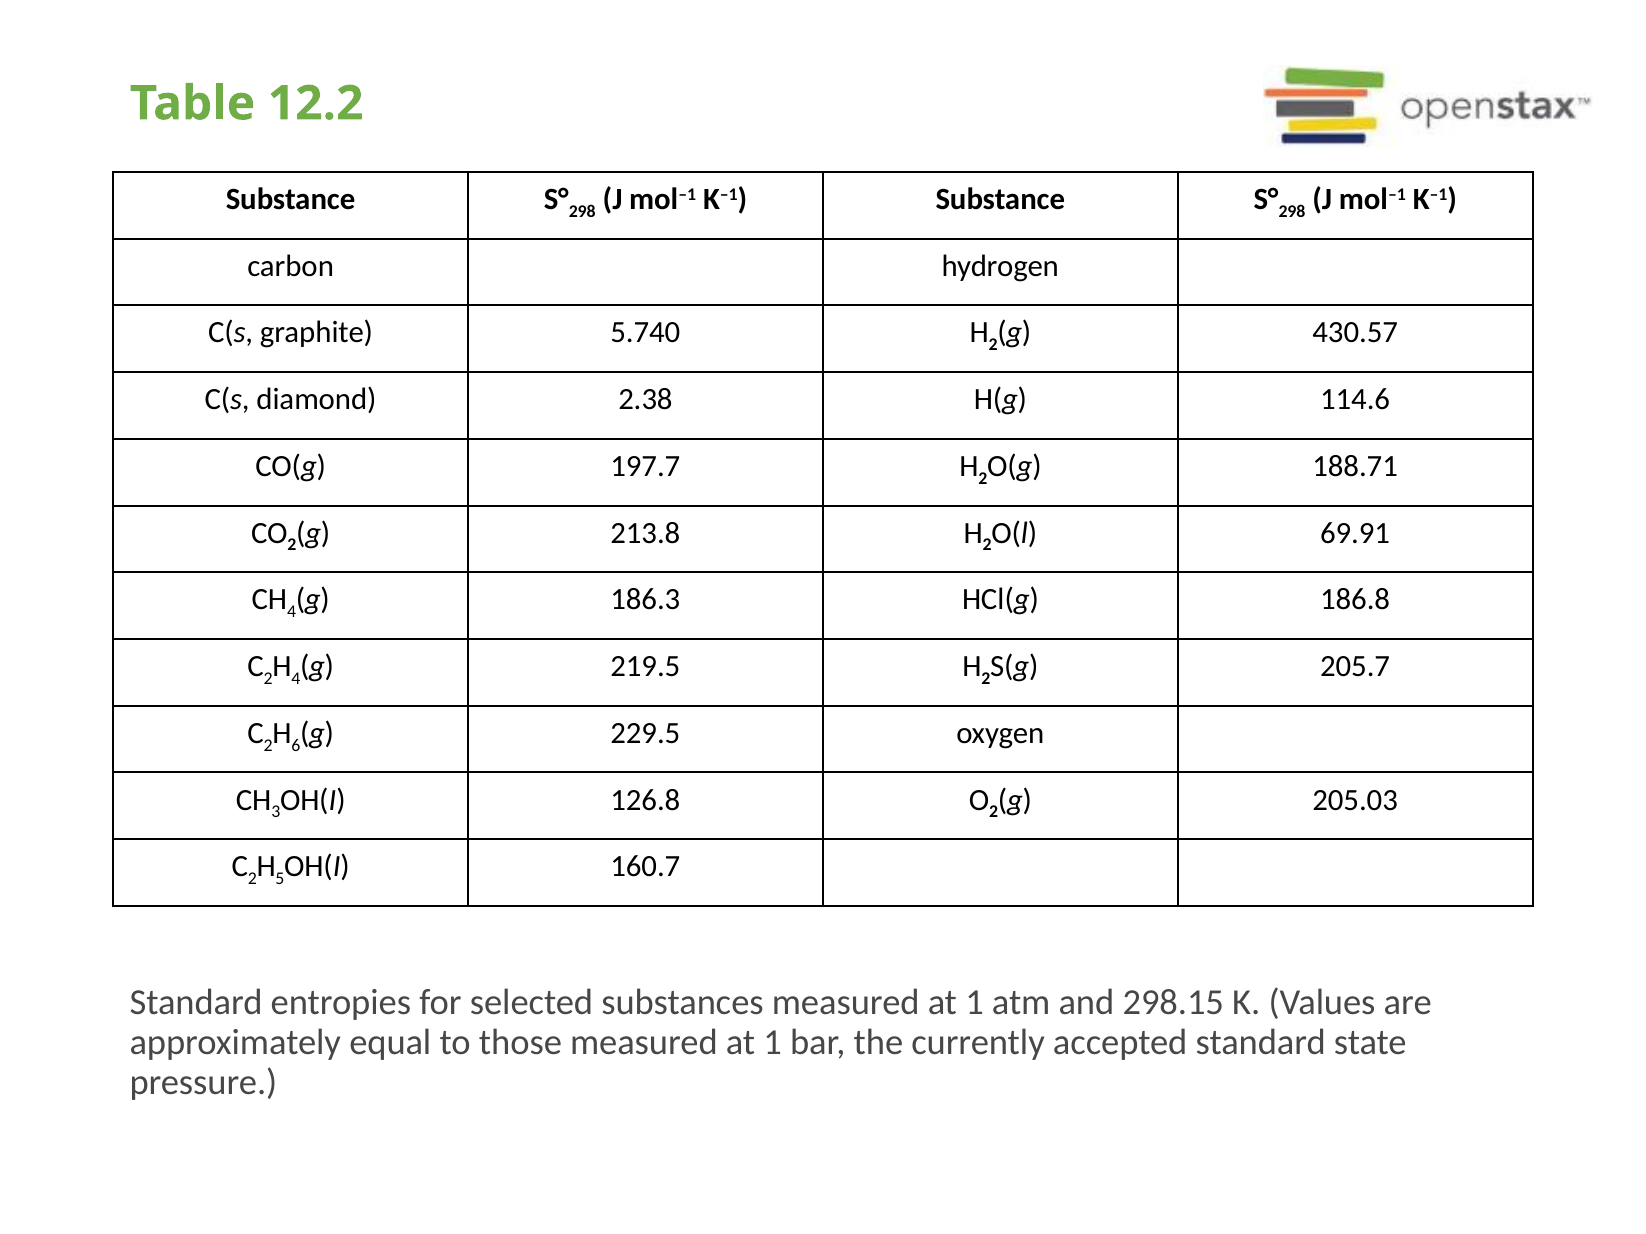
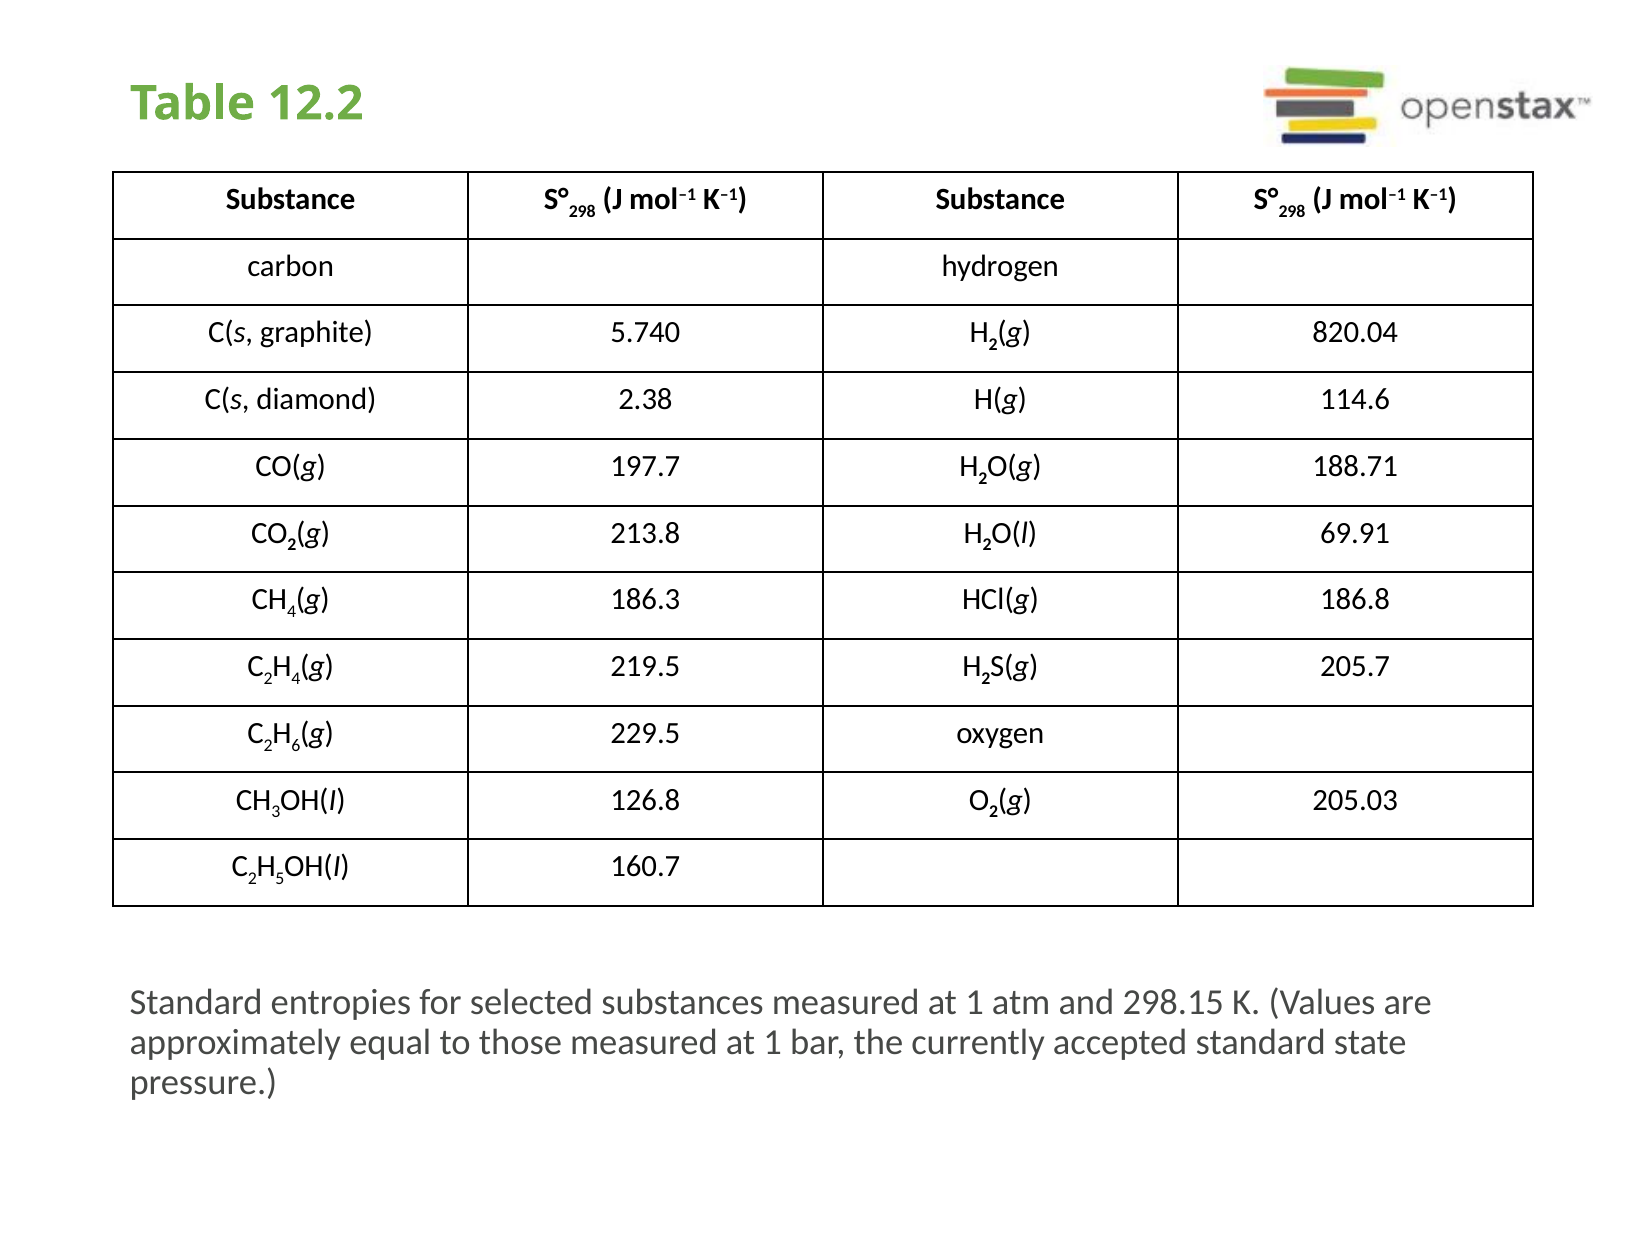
430.57: 430.57 -> 820.04 (1355, 333)
